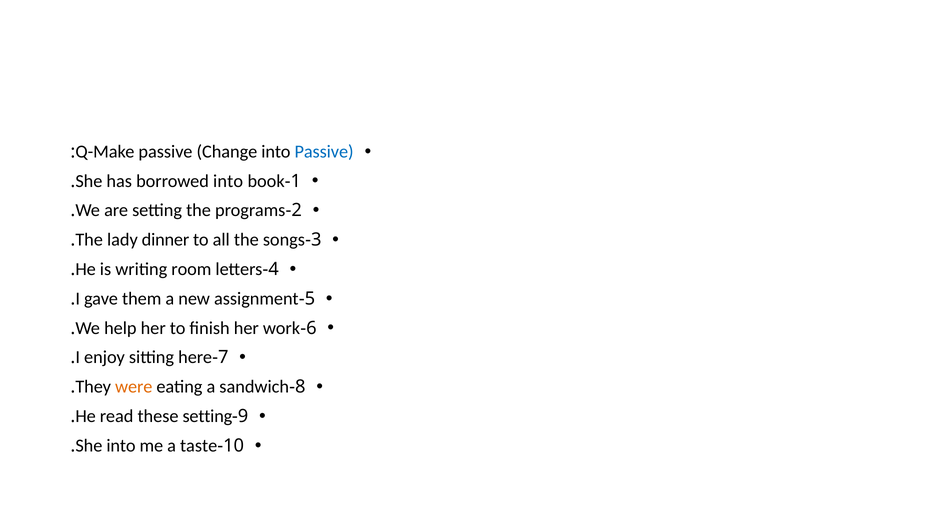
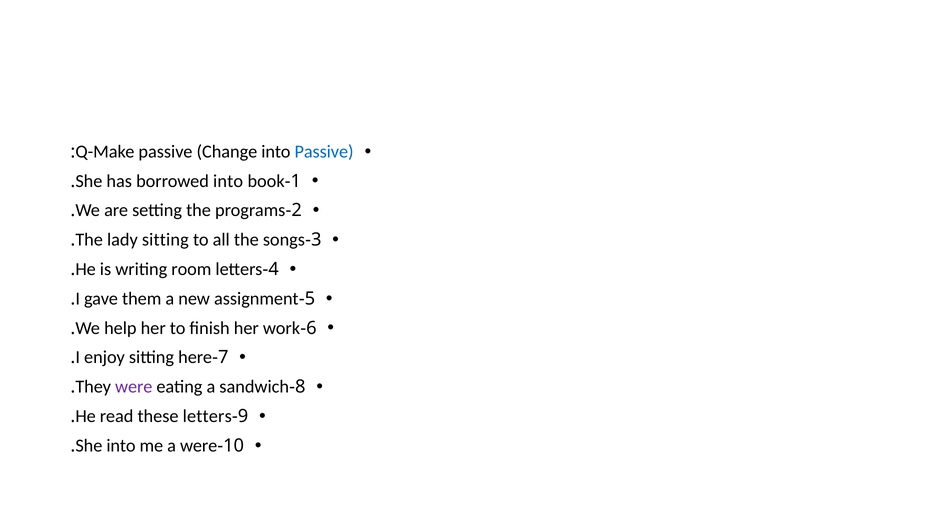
lady dinner: dinner -> sitting (165, 240)
were colour: orange -> purple (134, 387)
these setting: setting -> letters (207, 416)
a taste: taste -> were (199, 446)
